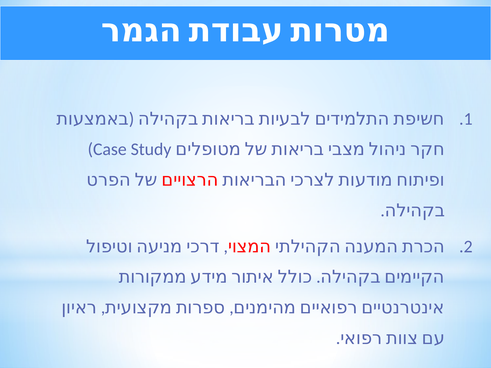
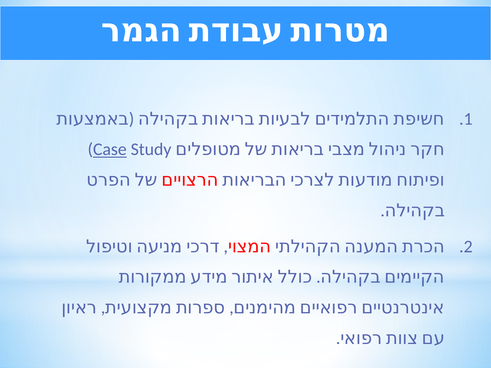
Case underline: none -> present (110, 150)
